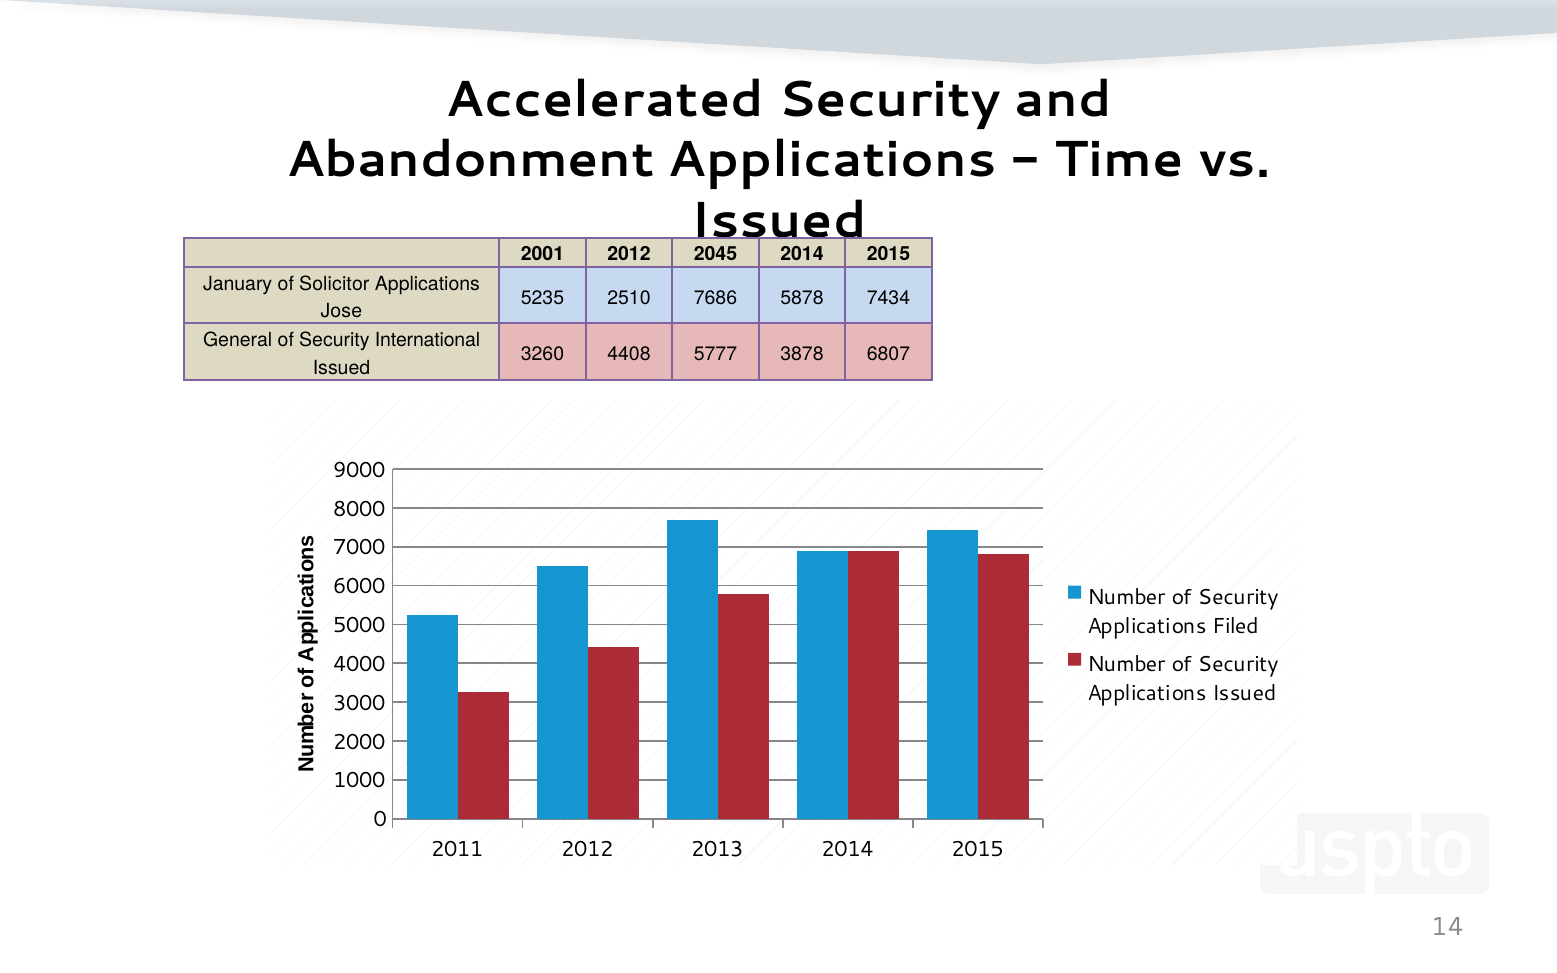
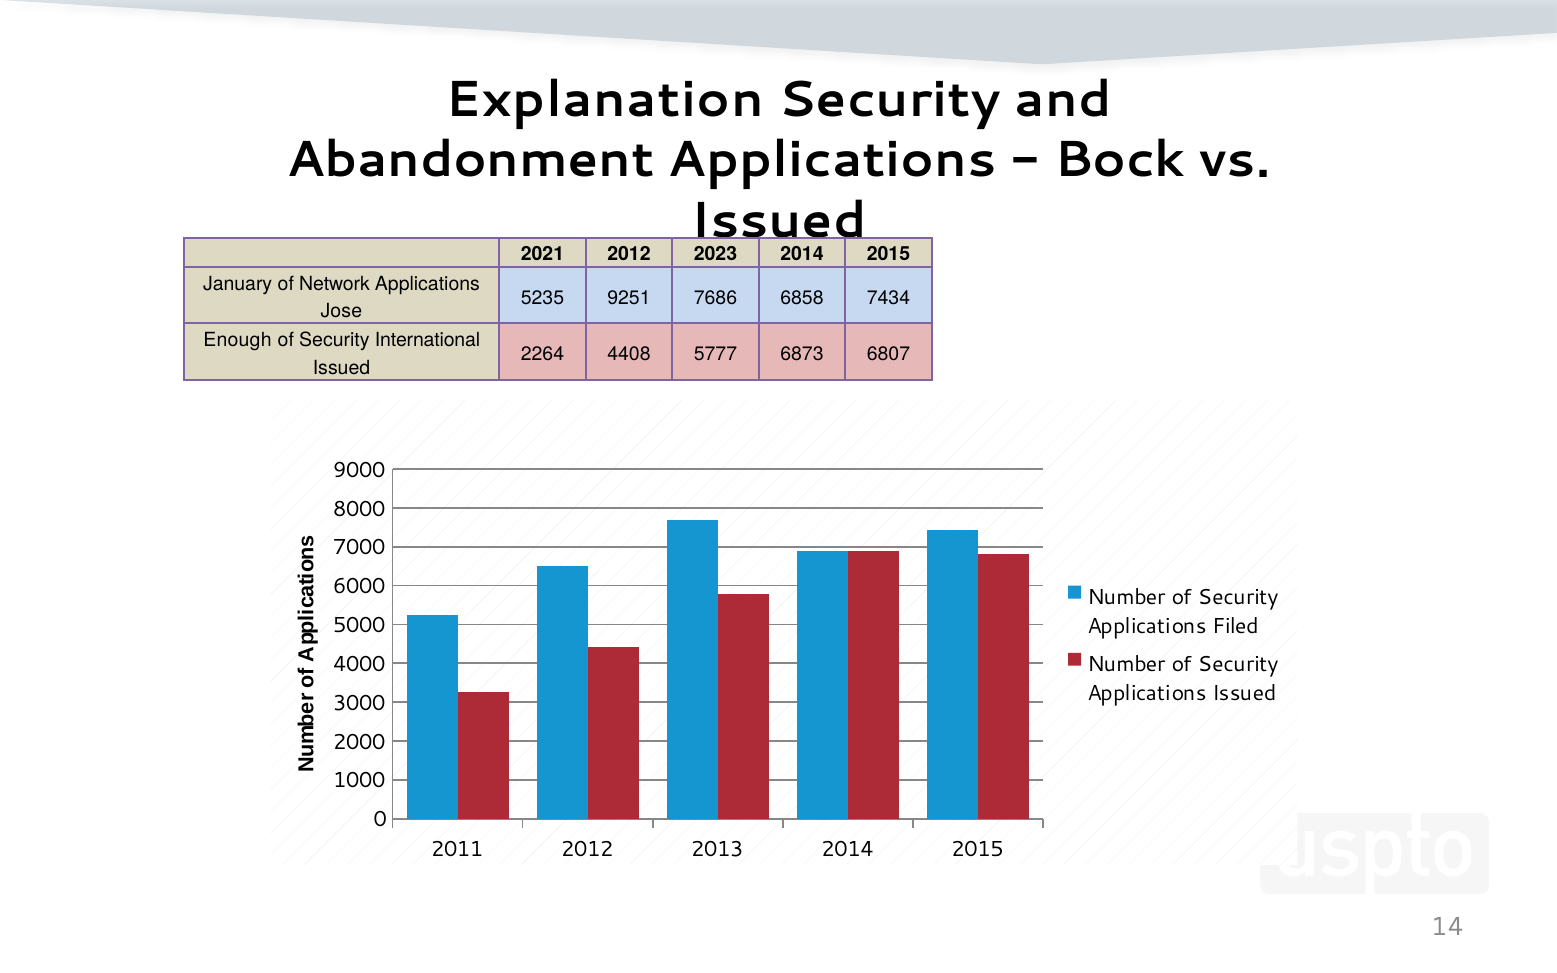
Accelerated: Accelerated -> Explanation (605, 99)
Time: Time -> Bock (1120, 160)
2001: 2001 -> 2021 (543, 254)
2045: 2045 -> 2023 (715, 254)
Solicitor: Solicitor -> Network (334, 284)
2510: 2510 -> 9251 (629, 298)
5878: 5878 -> 6858 (802, 298)
General: General -> Enough (238, 340)
3260: 3260 -> 2264 (543, 354)
3878: 3878 -> 6873 (802, 354)
